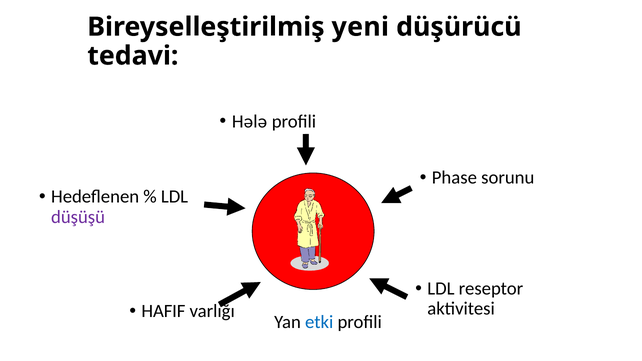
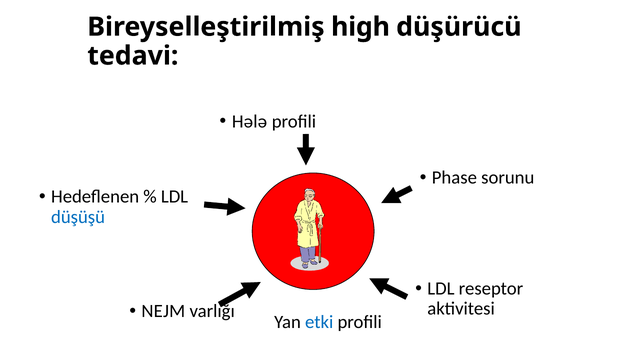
yeni: yeni -> high (361, 27)
düşüşü colour: purple -> blue (78, 217)
HAFIF: HAFIF -> NEJM (163, 311)
